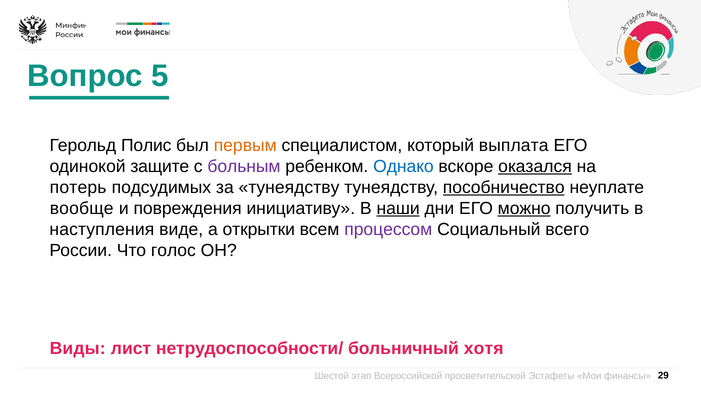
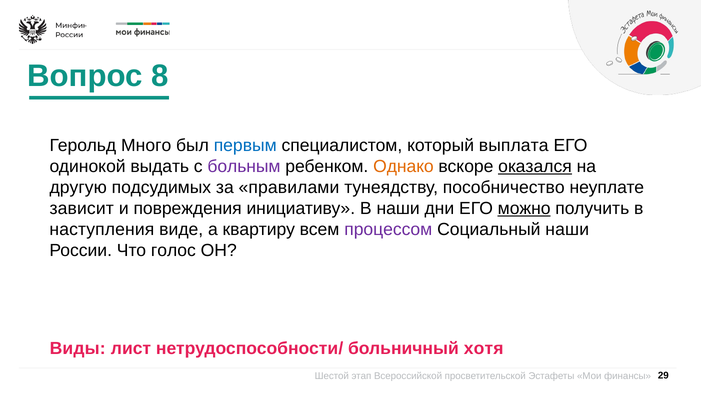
5: 5 -> 8 (160, 76)
Полис: Полис -> Много (146, 146)
первым colour: orange -> blue (245, 146)
защите: защите -> выдать (160, 167)
Однако colour: blue -> orange (403, 167)
потерь: потерь -> другую (78, 188)
за тунеядству: тунеядству -> правилами (289, 188)
пособничество underline: present -> none (504, 188)
вообще: вообще -> зависит (82, 209)
наши underline: present -> none (398, 209)
открытки: открытки -> квартиру (259, 230)
Социальный всего: всего -> наши (567, 230)
